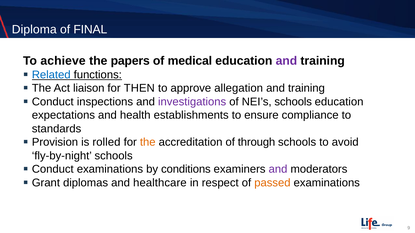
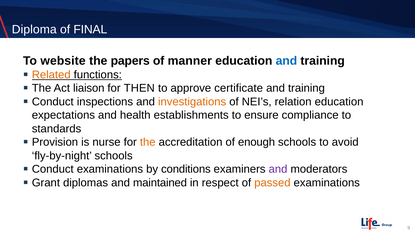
achieve: achieve -> website (63, 61)
medical: medical -> manner (190, 61)
and colour: purple -> blue (286, 61)
Related colour: blue -> orange (51, 75)
allegation: allegation -> certificate (239, 88)
investigations colour: purple -> orange (192, 102)
NEI’s schools: schools -> relation (293, 102)
rolled: rolled -> nurse (107, 142)
through: through -> enough (257, 142)
healthcare: healthcare -> maintained (160, 183)
